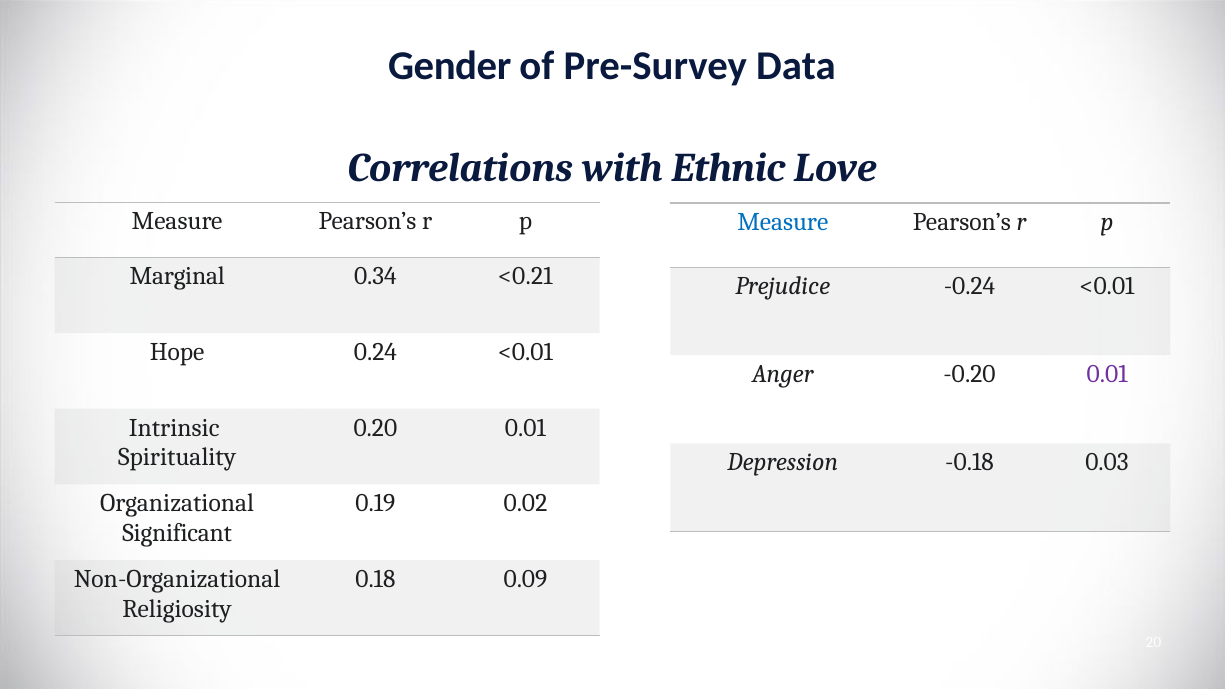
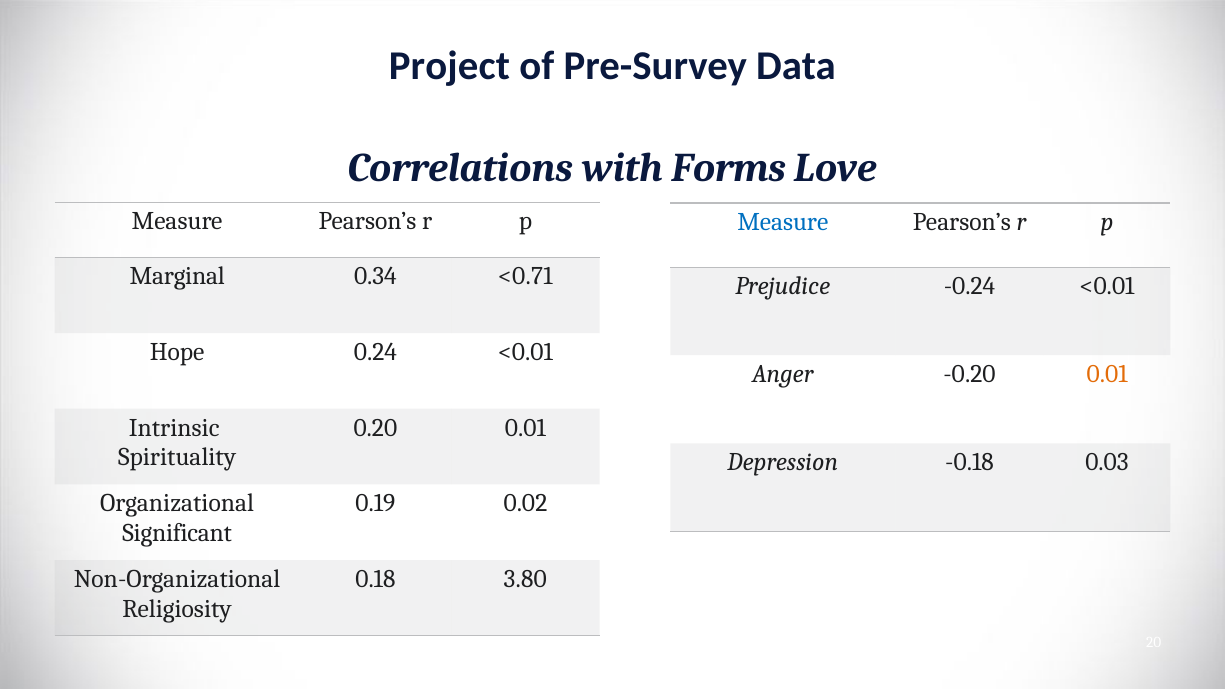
Gender: Gender -> Project (449, 66)
Ethnic: Ethnic -> Forms (729, 168)
<0.21: <0.21 -> <0.71 (525, 277)
0.01 colour: purple -> orange (1107, 374)
0.09: 0.09 -> 3.80 (525, 579)
